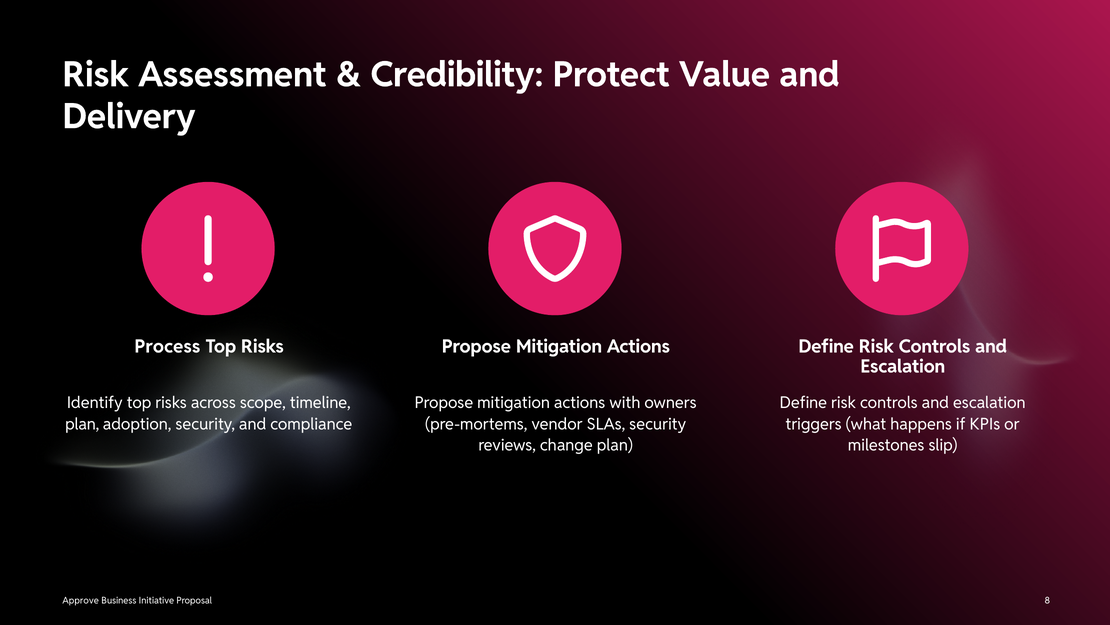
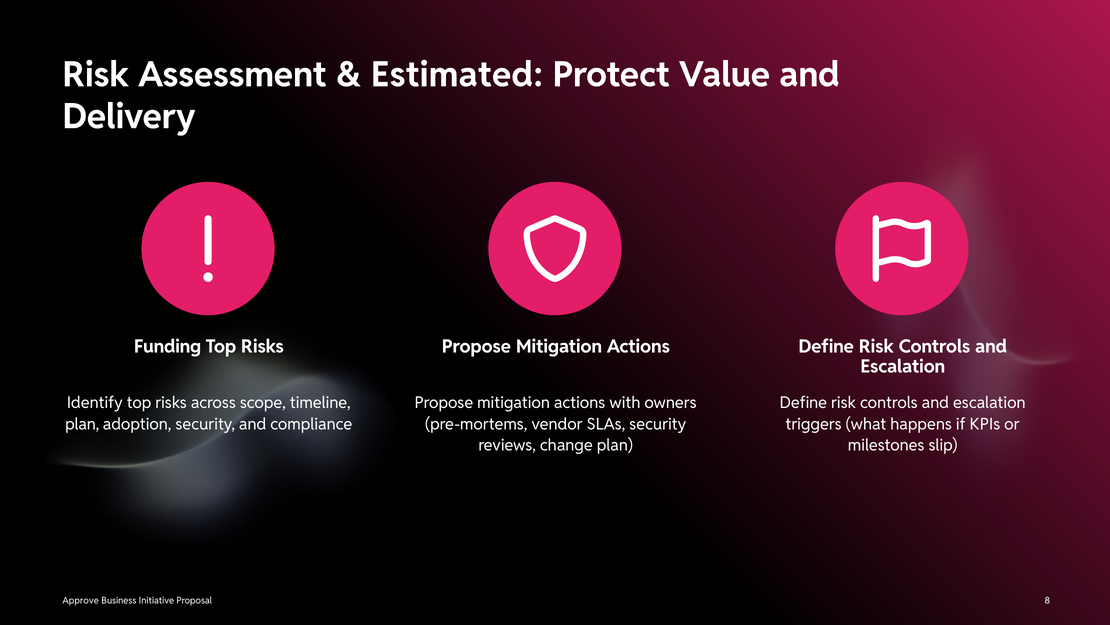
Credibility: Credibility -> Estimated (457, 75)
Process: Process -> Funding (167, 346)
